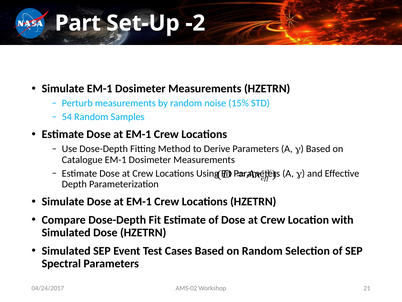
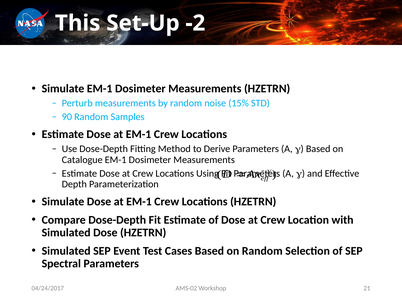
Part: Part -> This (78, 23)
54: 54 -> 90 (67, 117)
